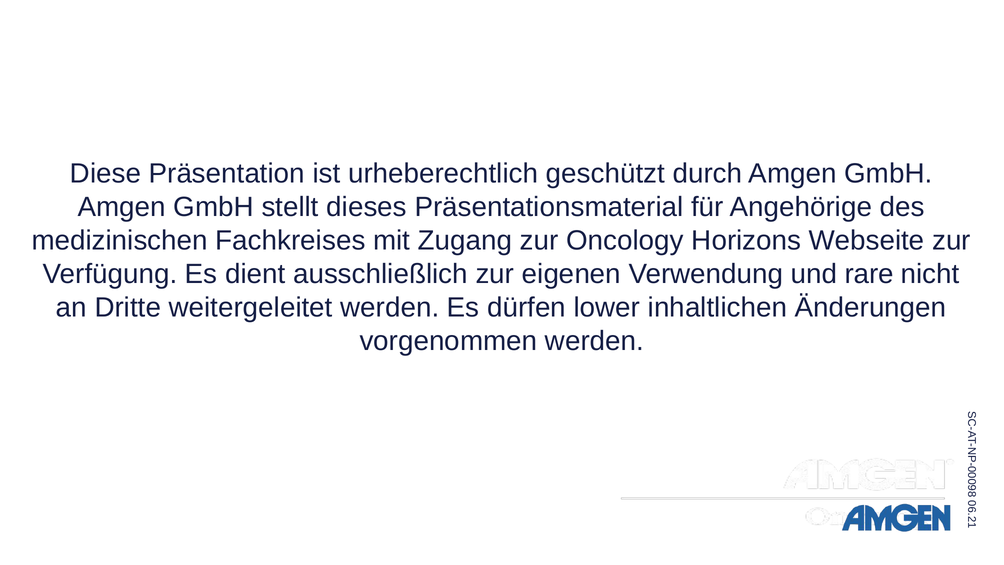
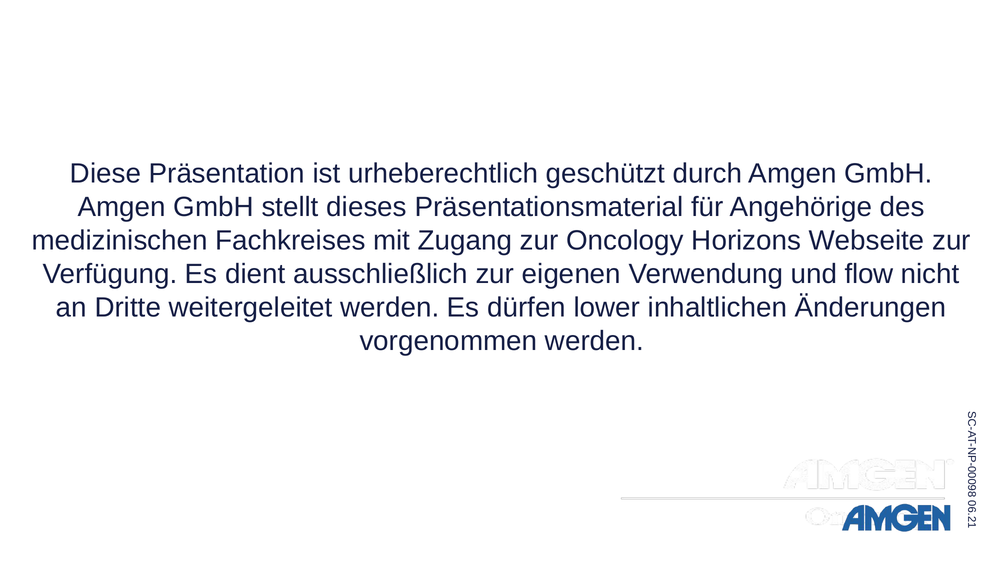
rare: rare -> flow (869, 274)
